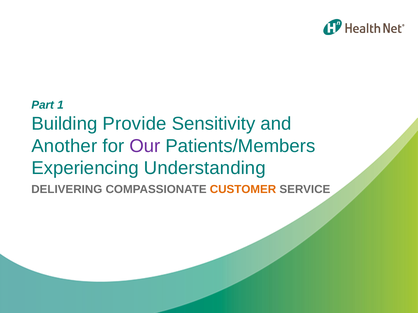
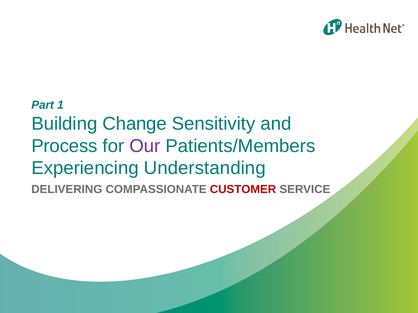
Provide: Provide -> Change (135, 124)
Another: Another -> Process (64, 146)
CUSTOMER colour: orange -> red (243, 189)
